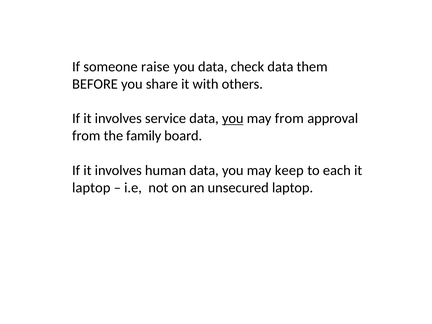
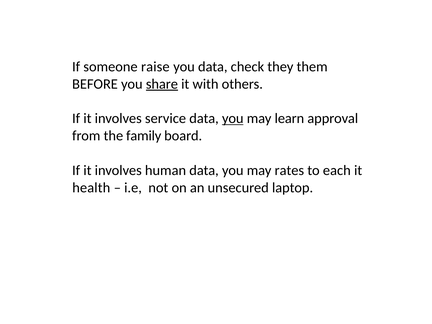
check data: data -> they (280, 67)
share underline: none -> present (162, 84)
may from: from -> learn (289, 119)
keep: keep -> rates (289, 170)
laptop: laptop -> health (91, 188)
